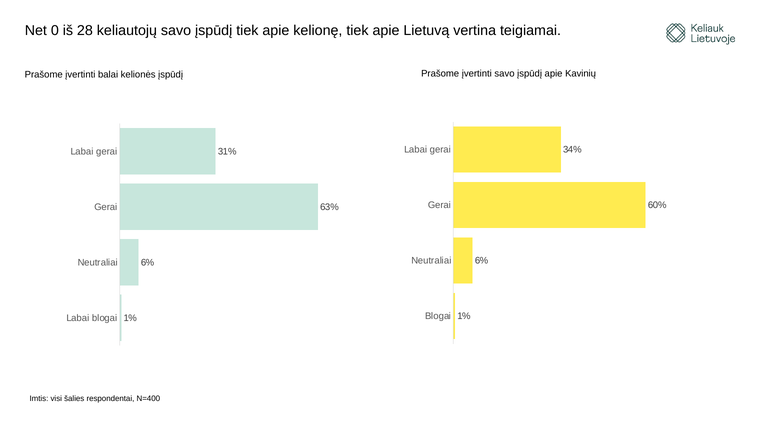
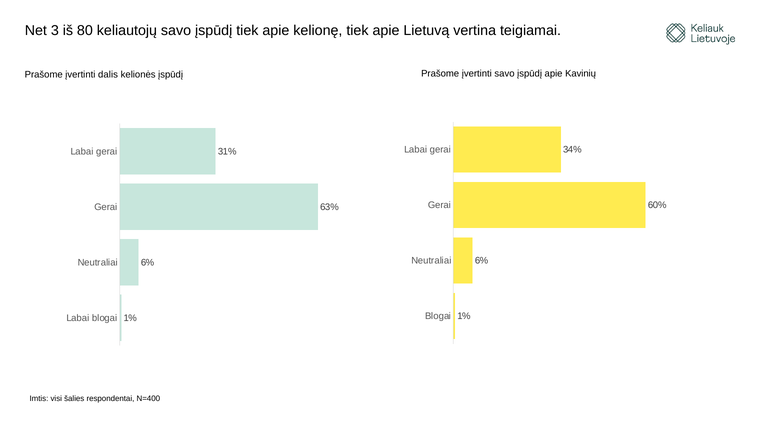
0: 0 -> 3 (55, 31)
28: 28 -> 80 (85, 31)
balai: balai -> dalis (108, 74)
